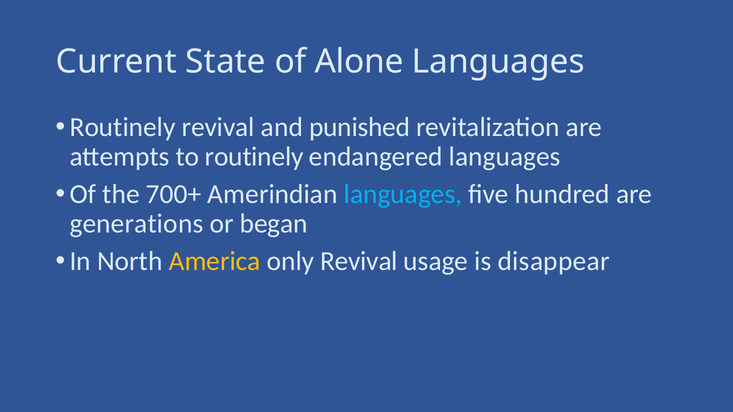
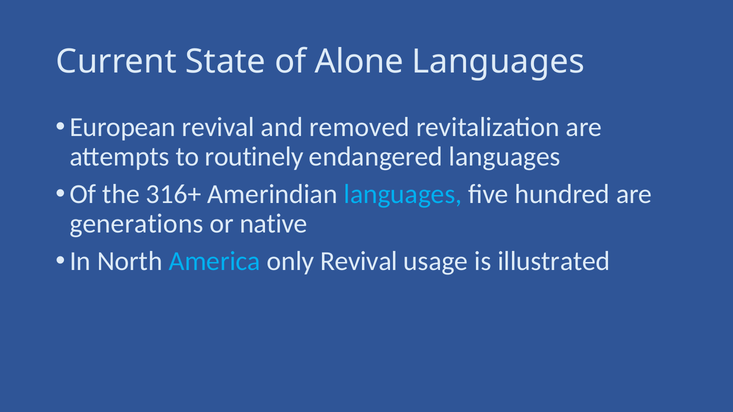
Routinely: Routinely -> European (123, 127)
punished: punished -> removed (359, 127)
700+: 700+ -> 316+ (174, 194)
began: began -> native (274, 224)
America colour: yellow -> light blue (215, 261)
disappear: disappear -> illustrated (554, 261)
